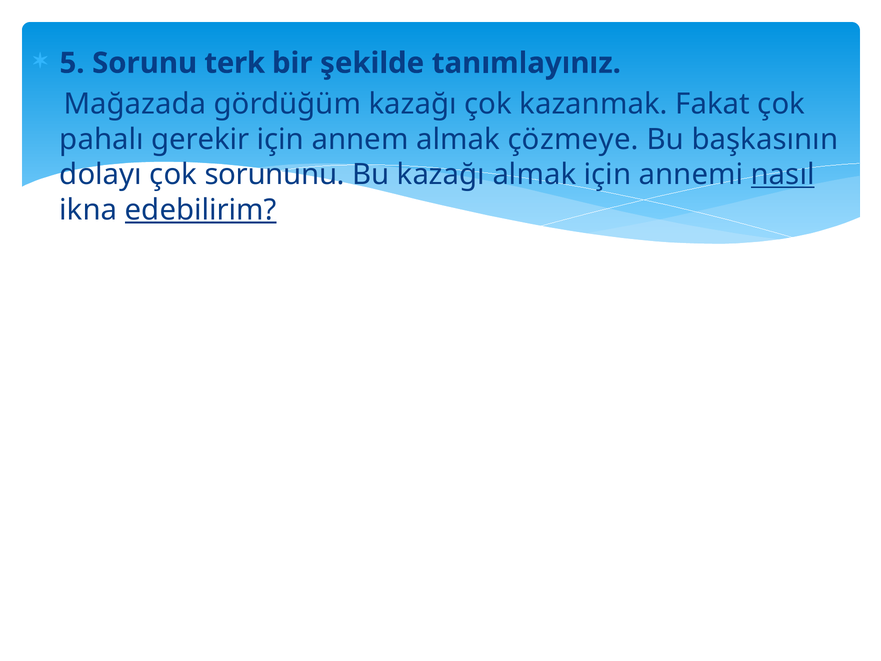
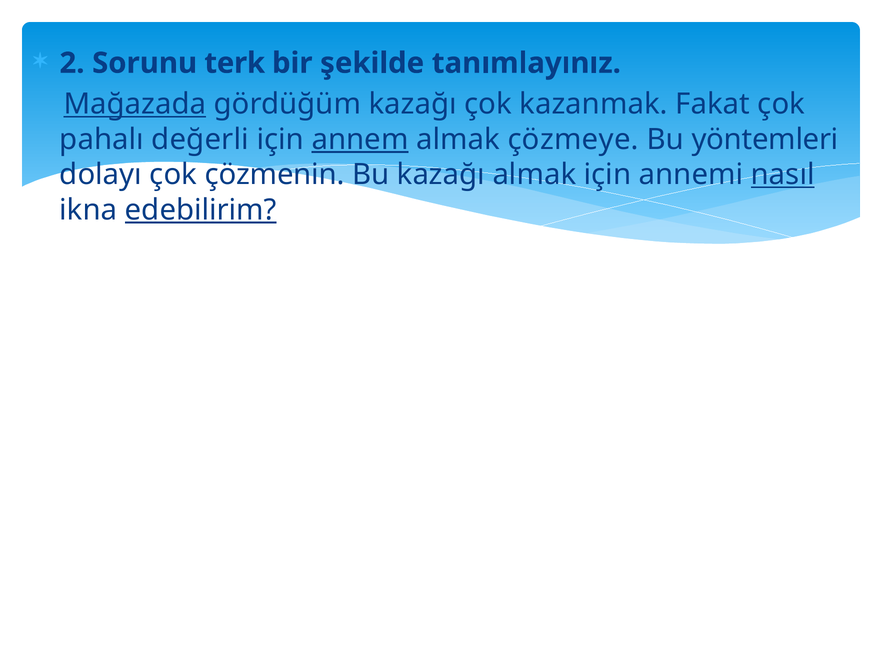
5: 5 -> 2 (72, 63)
Mağazada underline: none -> present (135, 104)
gerekir: gerekir -> değerli (200, 139)
annem underline: none -> present (360, 139)
başkasının: başkasının -> yöntemleri (765, 139)
sorununu: sorununu -> çözmenin (275, 175)
